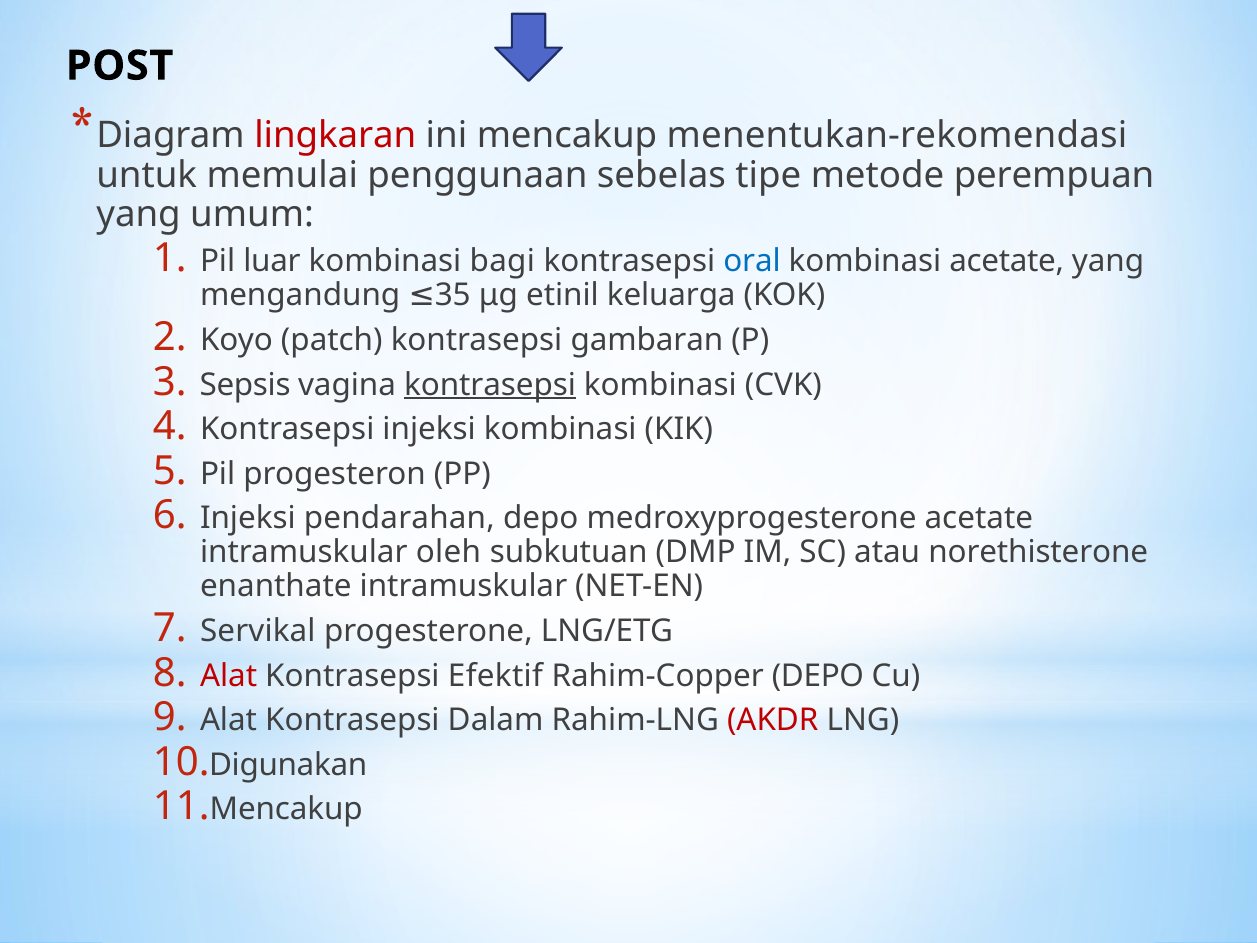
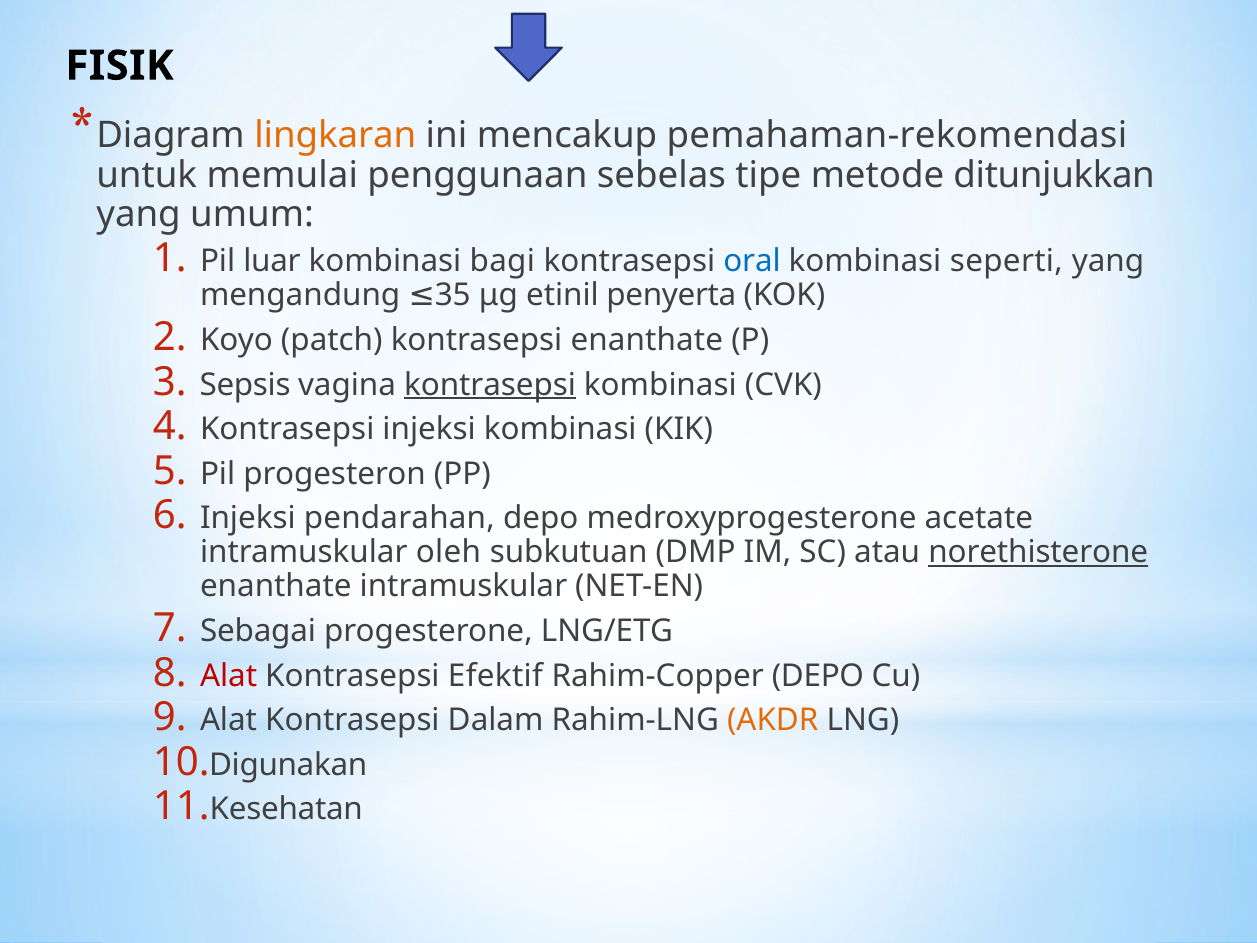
POST: POST -> FISIK (120, 66)
lingkaran colour: red -> orange (335, 136)
menentukan-rekomendasi: menentukan-rekomendasi -> pemahaman-rekomendasi (897, 136)
perempuan: perempuan -> ditunjukkan (1054, 175)
kombinasi acetate: acetate -> seperti (1006, 262)
keluarga: keluarga -> penyerta (671, 295)
kontrasepsi gambaran: gambaran -> enanthate (647, 340)
norethisterone underline: none -> present (1038, 552)
Servikal: Servikal -> Sebagai (258, 631)
AKDR colour: red -> orange (773, 720)
Mencakup: Mencakup -> Kesehatan (286, 809)
